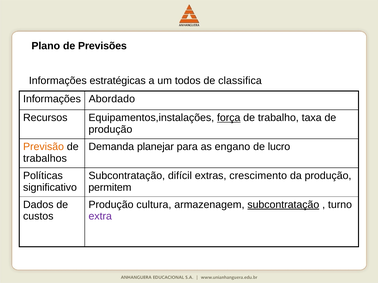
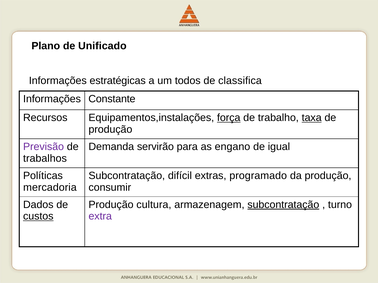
Previsões: Previsões -> Unificado (102, 46)
Abordado: Abordado -> Constante (112, 99)
taxa underline: none -> present (312, 118)
Previsão colour: orange -> purple (44, 147)
planejar: planejar -> servirão (155, 147)
lucro: lucro -> igual (279, 147)
crescimento: crescimento -> programado (258, 176)
significativo: significativo -> mercadoria (50, 188)
permitem: permitem -> consumir (110, 188)
custos underline: none -> present (38, 217)
